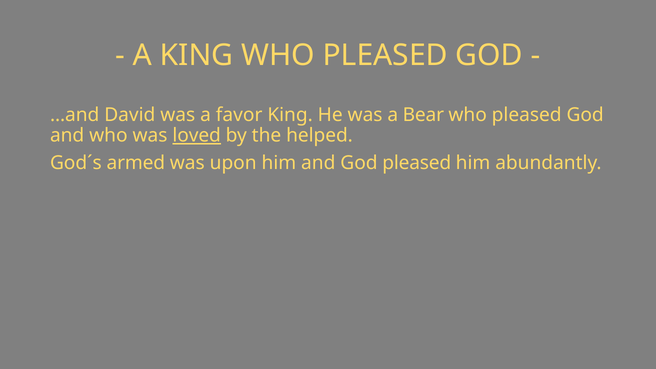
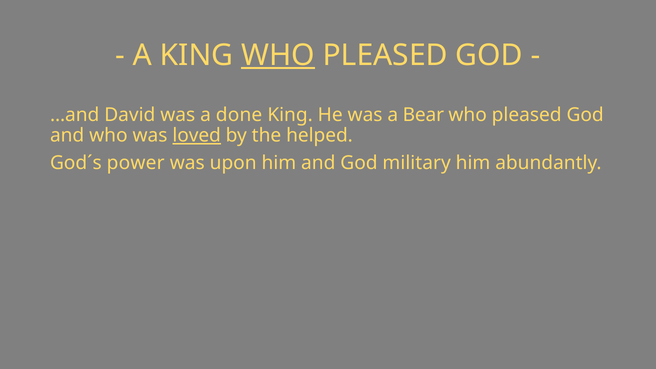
WHO underline: none -> present (278, 55)
favor: favor -> done (239, 115)
armed: armed -> power (136, 163)
God pleased: pleased -> military (417, 163)
